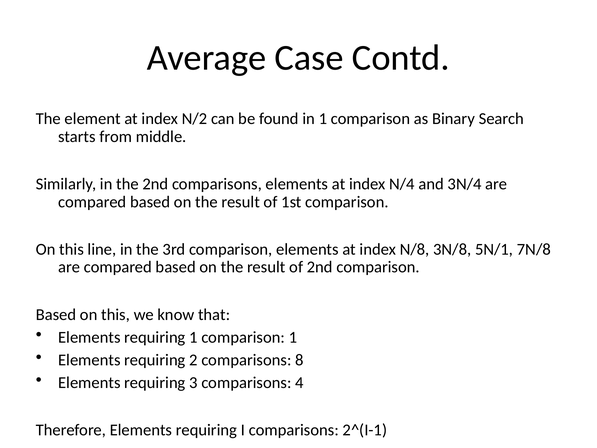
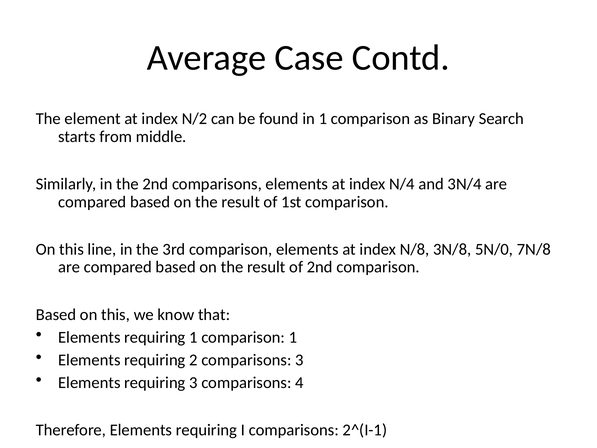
5N/1: 5N/1 -> 5N/0 (494, 249)
comparisons 8: 8 -> 3 (299, 360)
